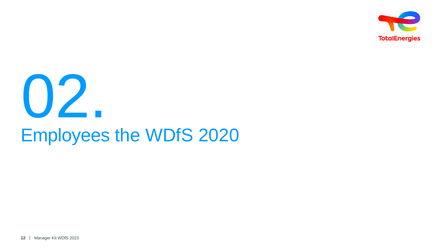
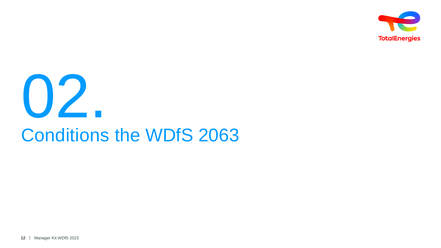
Employees: Employees -> Conditions (65, 136)
2020: 2020 -> 2063 (219, 136)
